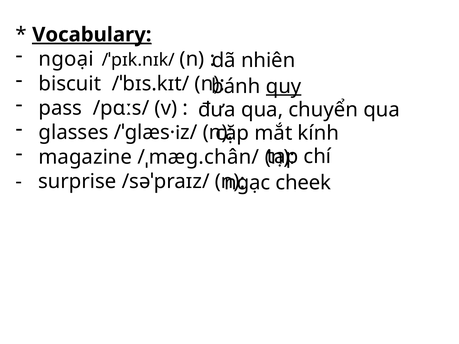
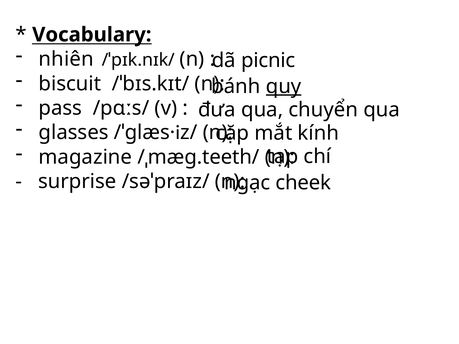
Vocabulary underline: present -> none (92, 35)
ngoại: ngoại -> nhiên (66, 59)
nhiên: nhiên -> picnic (268, 61)
/ˌmæɡ.chân/: /ˌmæɡ.chân/ -> /ˌmæɡ.teeth/ (198, 157)
